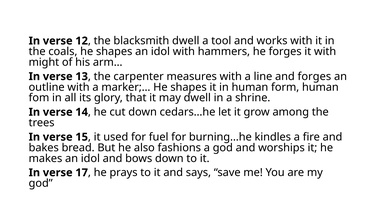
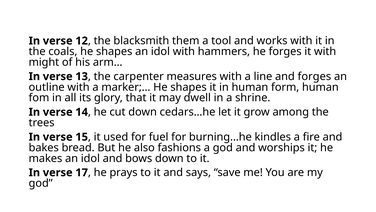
blacksmith dwell: dwell -> them (186, 41)
